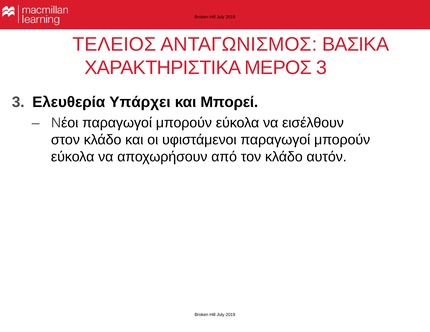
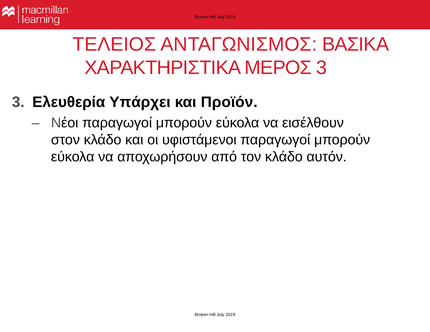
Μπορεί: Μπορεί -> Προϊόν (229, 102)
